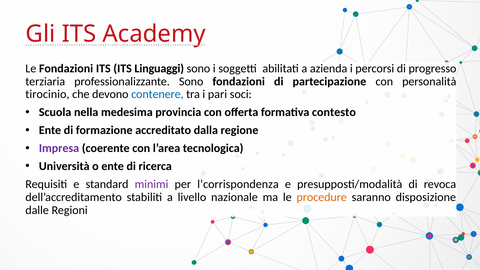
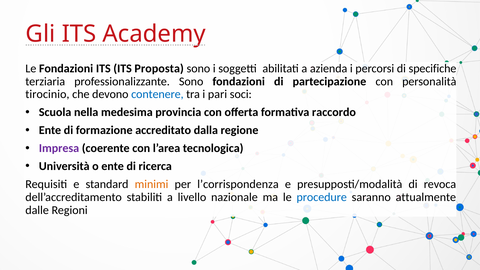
Linguaggi: Linguaggi -> Proposta (159, 68)
progresso: progresso -> specifiche (433, 68)
contesto: contesto -> raccordo (334, 112)
minimi colour: purple -> orange (152, 184)
procedure colour: orange -> blue (322, 197)
disposizione: disposizione -> attualmente (426, 197)
